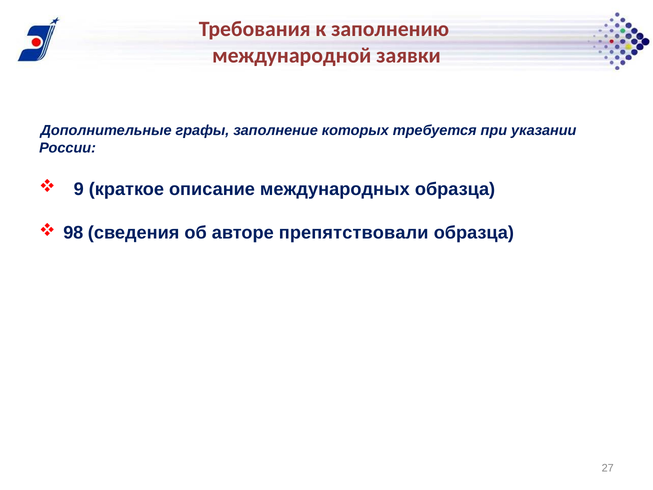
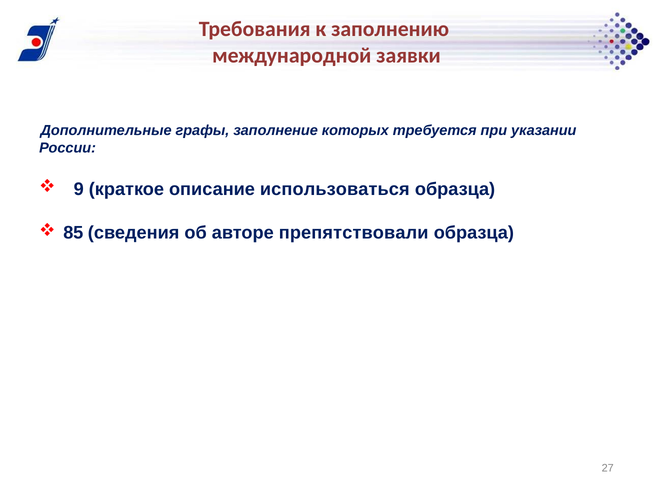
международных: международных -> использоваться (335, 189)
98: 98 -> 85 (73, 233)
